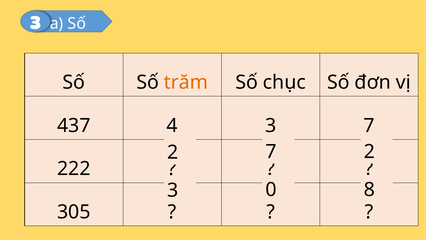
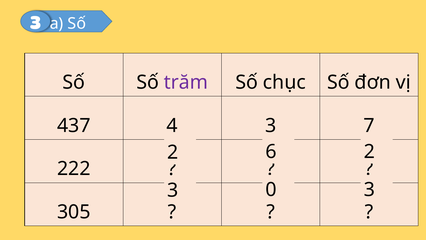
trăm colour: orange -> purple (186, 82)
2 7: 7 -> 6 (271, 151)
0 8: 8 -> 3 (369, 189)
